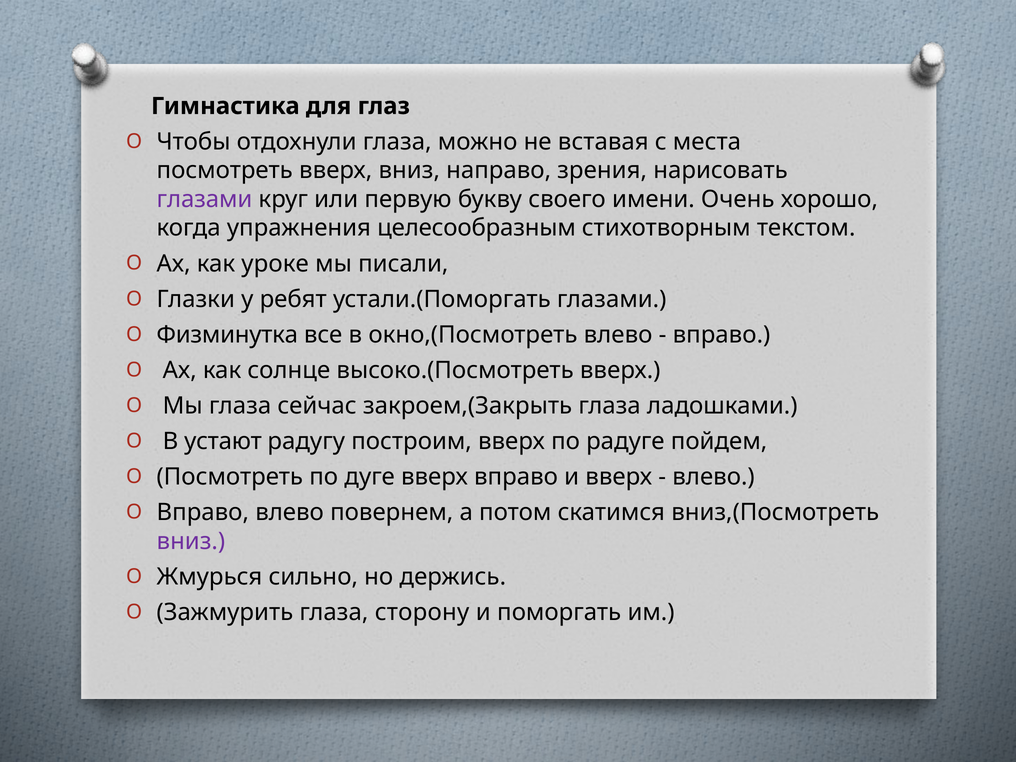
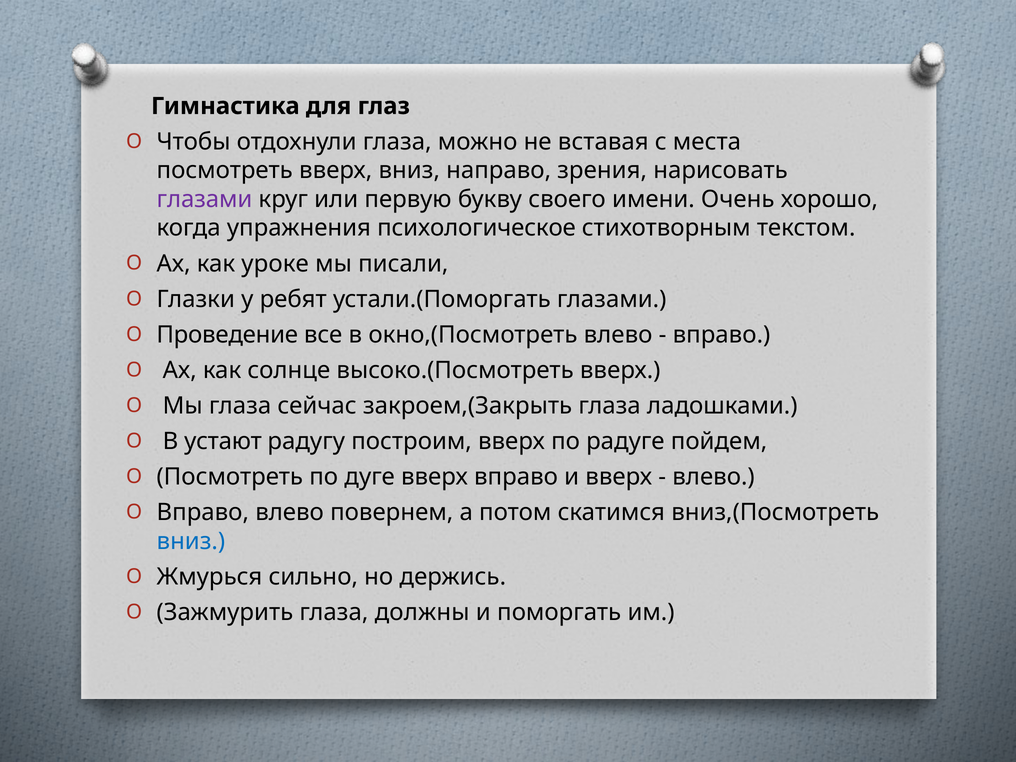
целесообразным: целесообразным -> психологическое (477, 228)
Физминутка: Физминутка -> Проведение (227, 335)
вниз colour: purple -> blue (191, 541)
сторону: сторону -> должны (422, 612)
